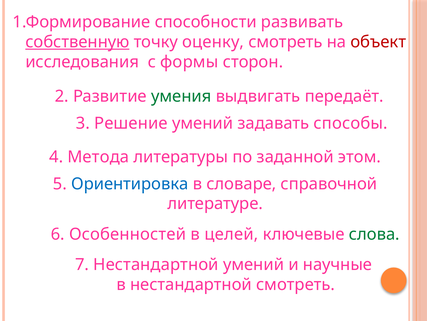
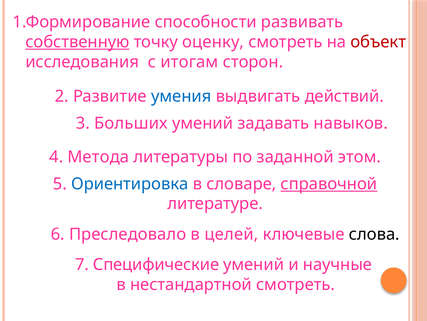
формы: формы -> итогам (189, 62)
умения colour: green -> blue (181, 96)
передаёт: передаёт -> действий (344, 96)
Решение: Решение -> Больших (131, 123)
способы: способы -> навыков (351, 123)
справочной underline: none -> present (329, 183)
Особенностей: Особенностей -> Преследовало (128, 234)
слова colour: green -> black (374, 234)
7 Нестандартной: Нестандартной -> Специфические (156, 264)
